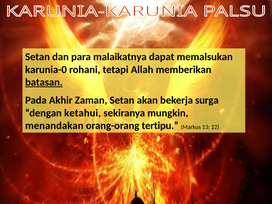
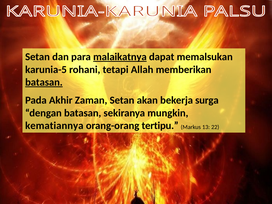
malaikatnya underline: none -> present (120, 57)
karunia-0: karunia-0 -> karunia-5 (46, 70)
dengan ketahui: ketahui -> batasan (83, 113)
menandakan: menandakan -> kematiannya (54, 126)
